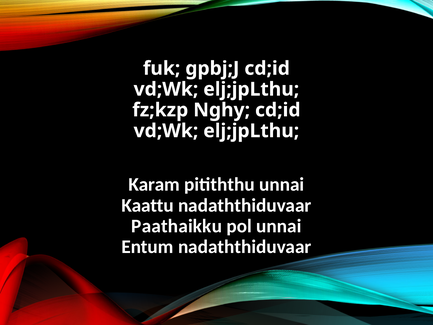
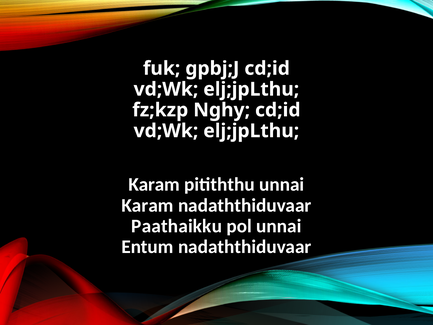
Kaattu: Kaattu -> Karam (148, 205)
